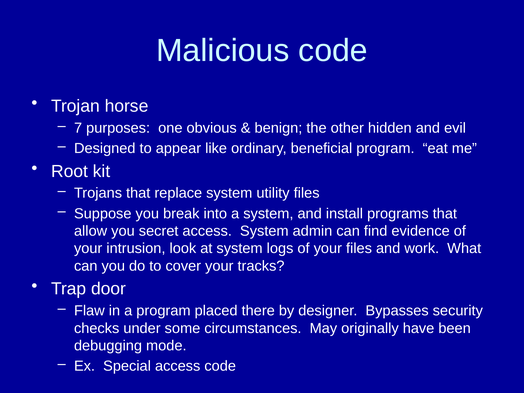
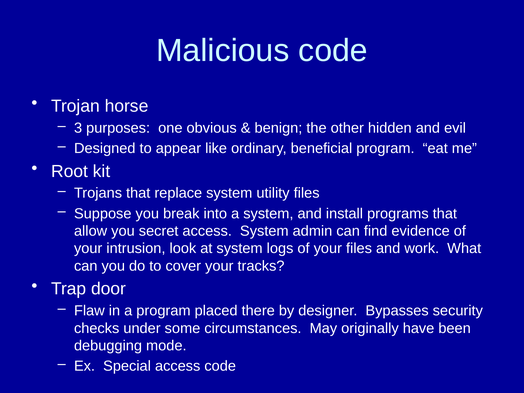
7: 7 -> 3 (78, 128)
